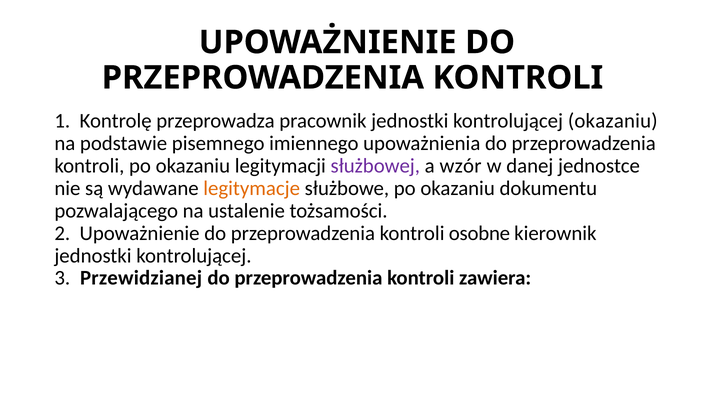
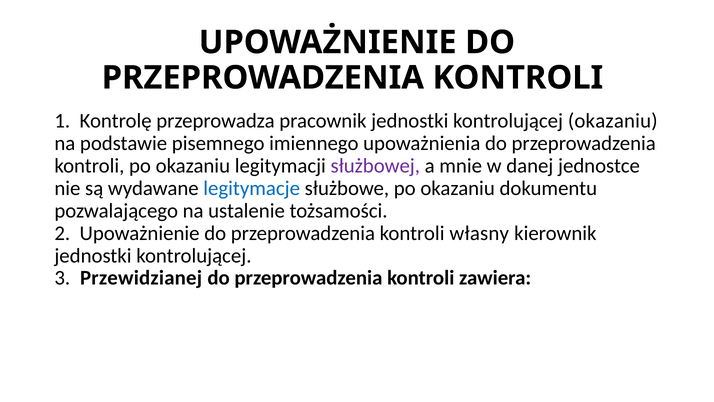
wzór: wzór -> mnie (461, 166)
legitymacje colour: orange -> blue (252, 188)
osobne: osobne -> własny (479, 233)
